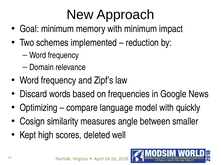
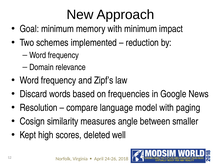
Optimizing: Optimizing -> Resolution (39, 108)
quickly: quickly -> paging (188, 108)
